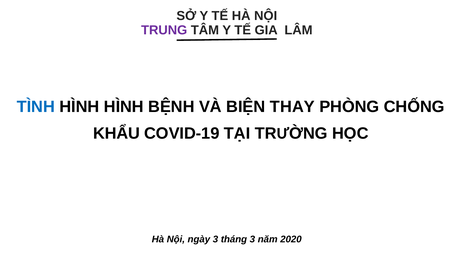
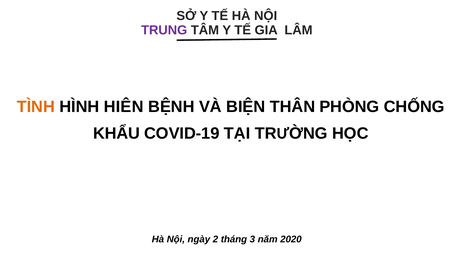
TÌNH colour: blue -> orange (36, 107)
HÌNH HÌNH: HÌNH -> HIÊN (124, 107)
THAY: THAY -> THÂN (292, 107)
ngày 3: 3 -> 2 (215, 239)
